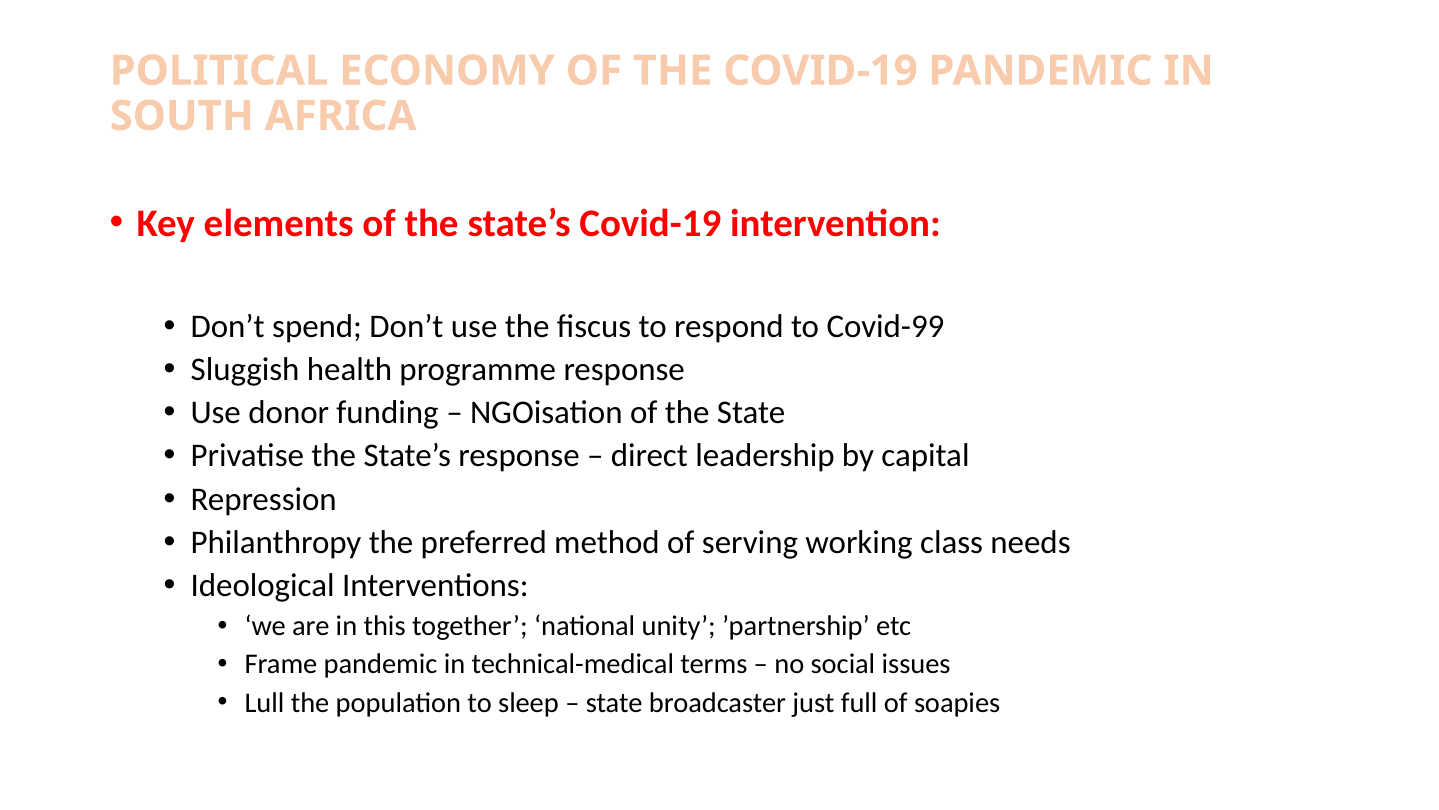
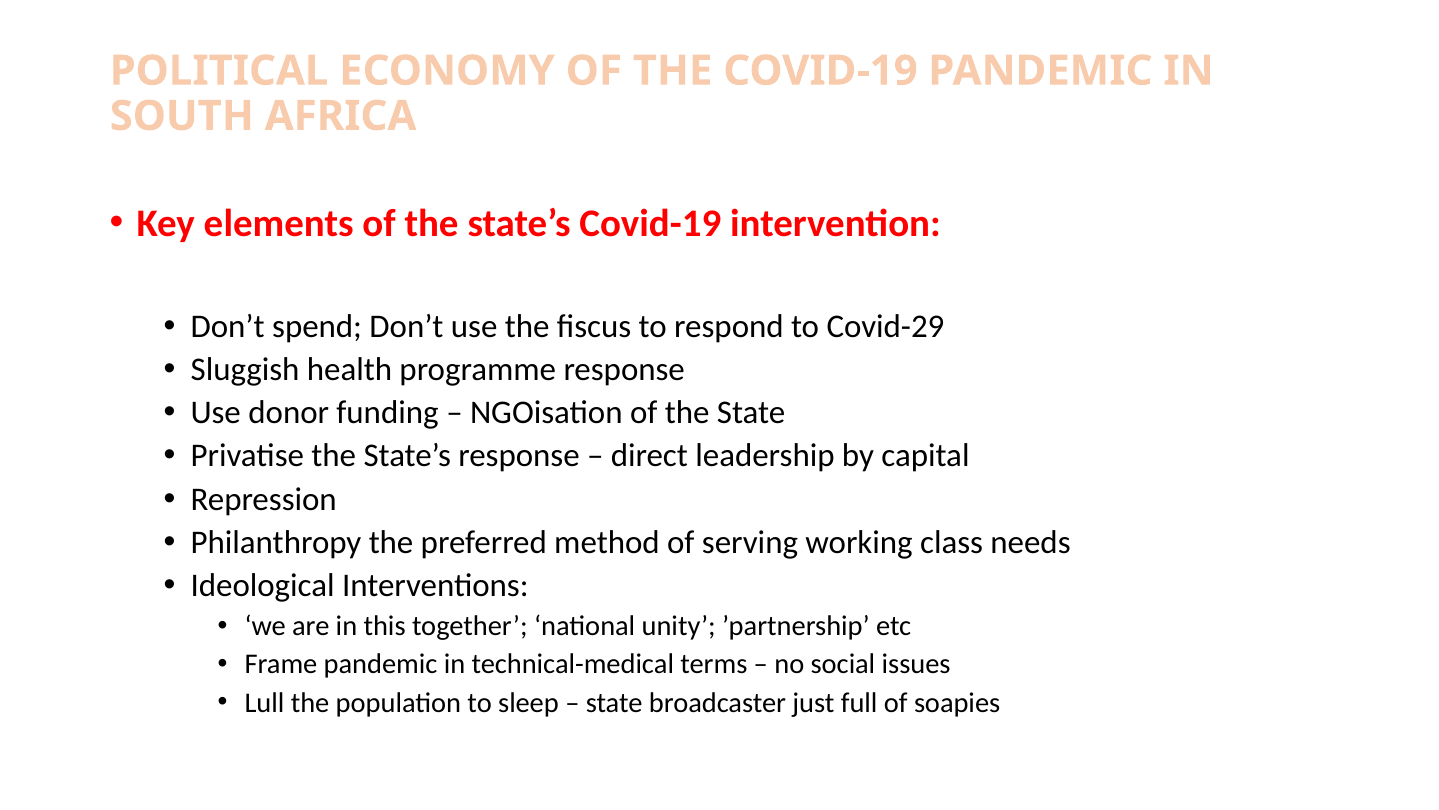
Covid-99: Covid-99 -> Covid-29 (885, 326)
